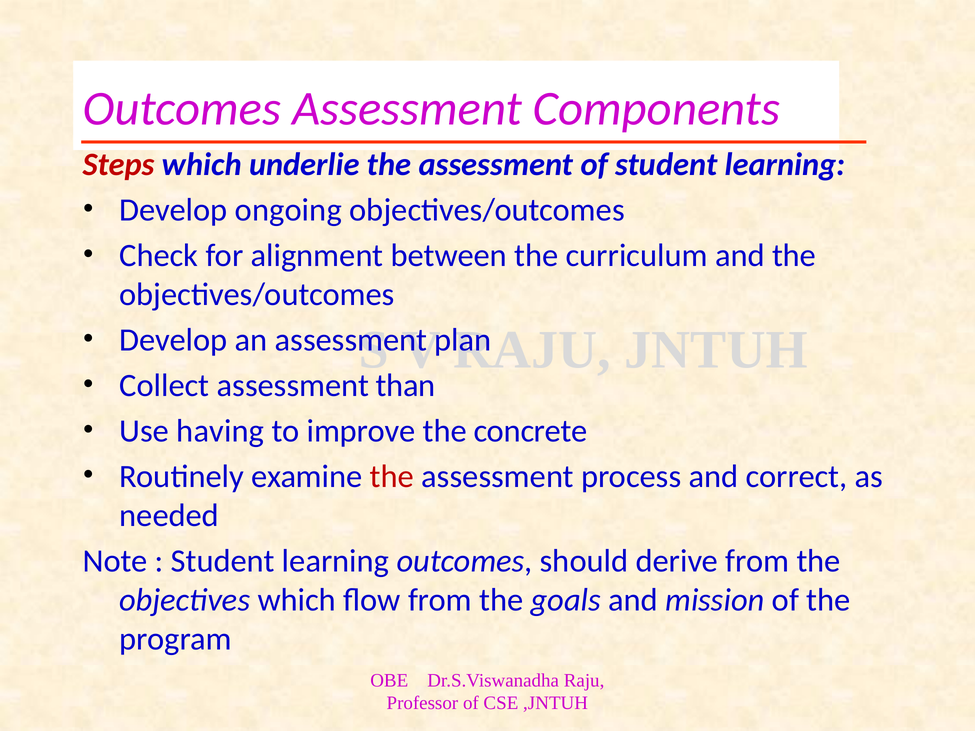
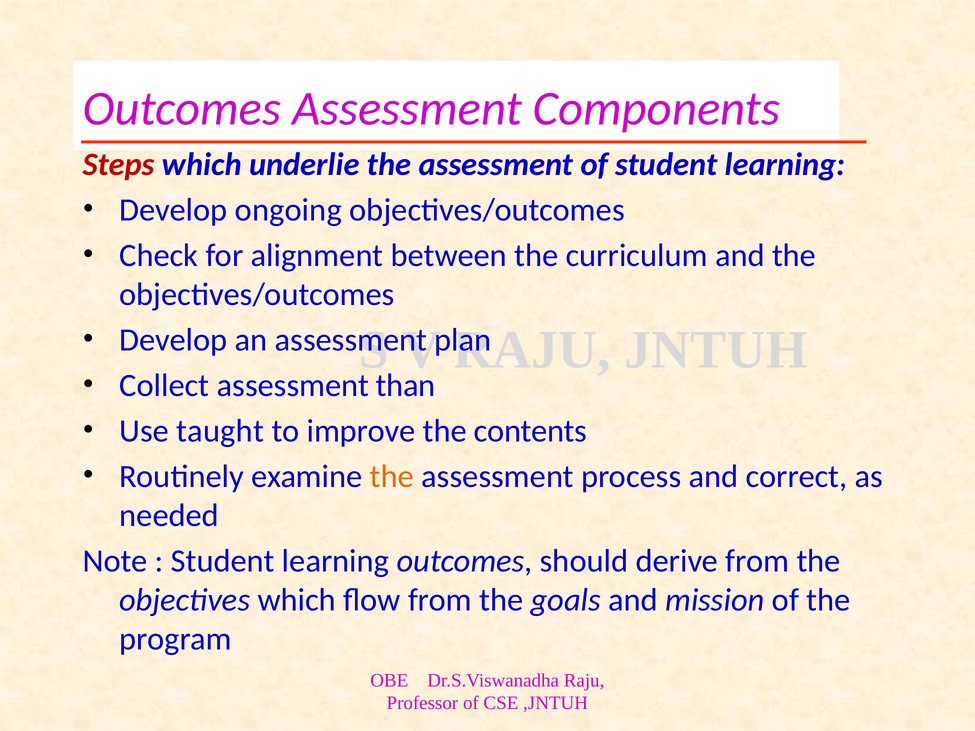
having: having -> taught (220, 431)
concrete: concrete -> contents (530, 431)
the colour: red -> orange (392, 477)
